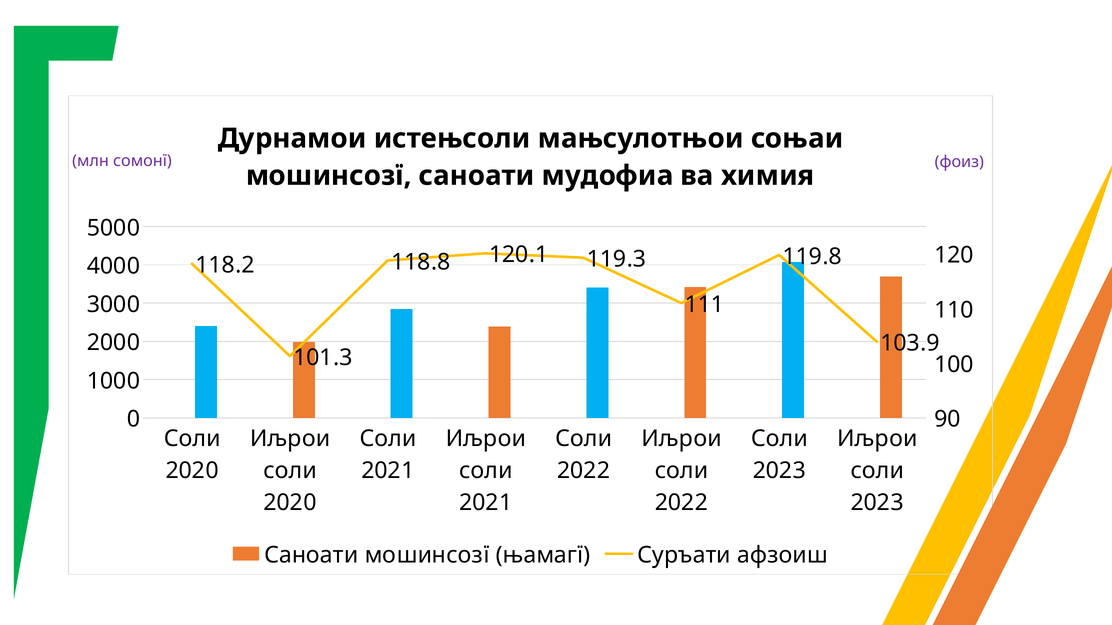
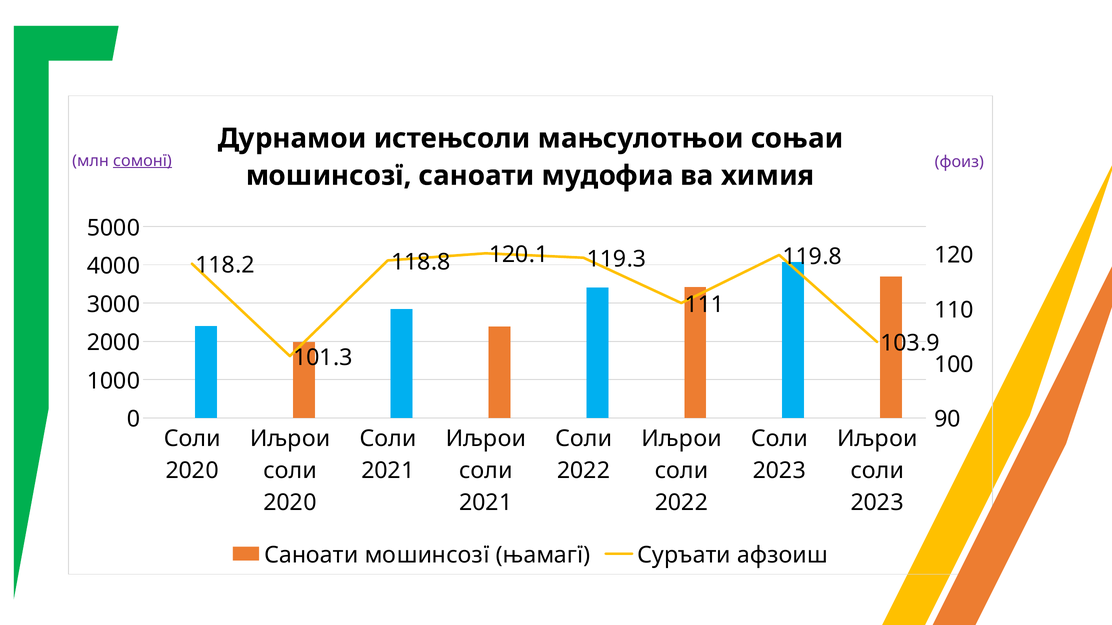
сомонї underline: none -> present (142, 161)
